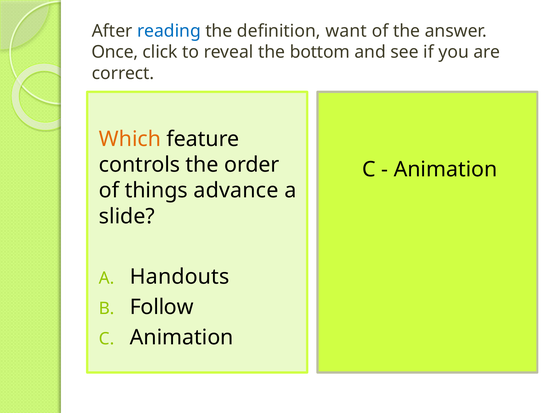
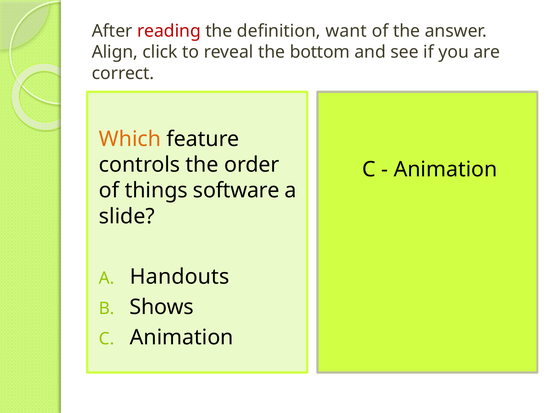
reading colour: blue -> red (169, 31)
Once: Once -> Align (115, 52)
advance: advance -> software (236, 190)
Follow: Follow -> Shows (162, 307)
